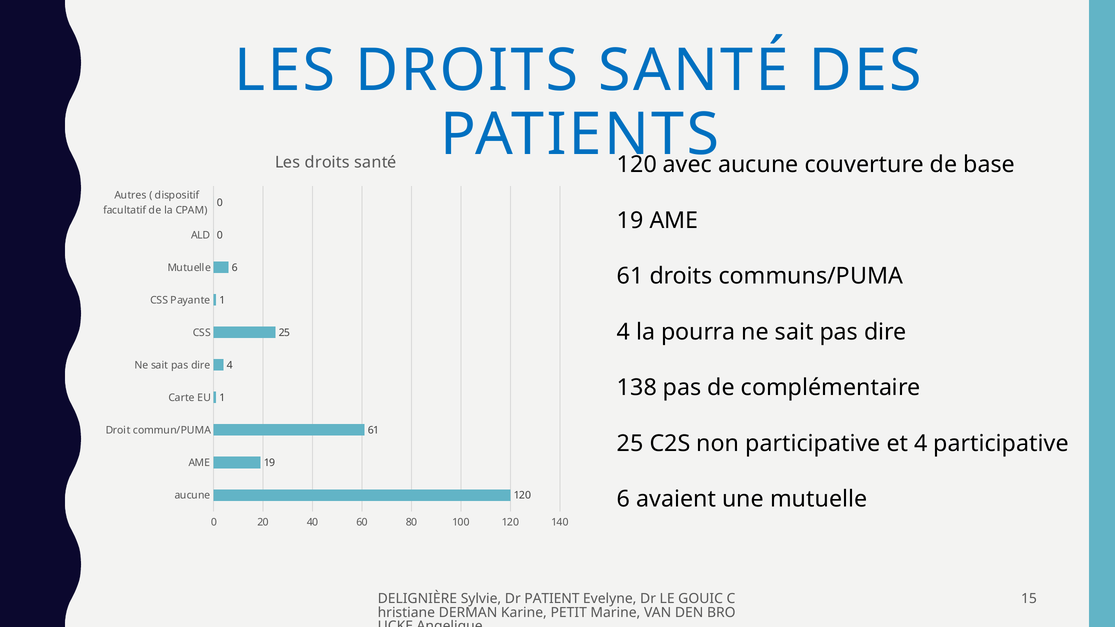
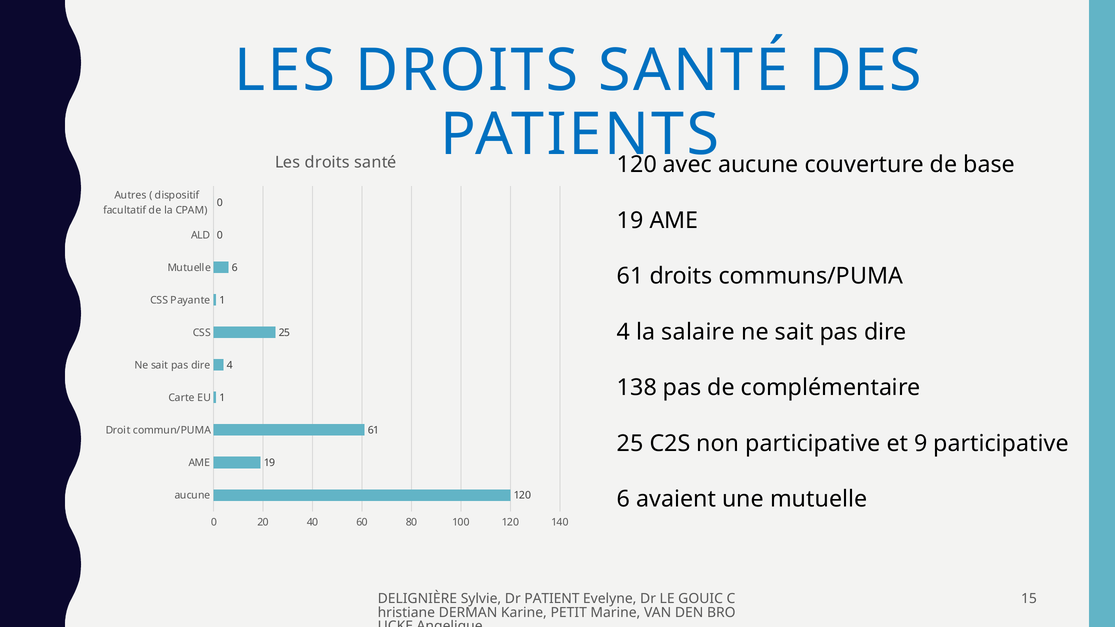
pourra: pourra -> salaire (698, 332)
et 4: 4 -> 9 (921, 444)
